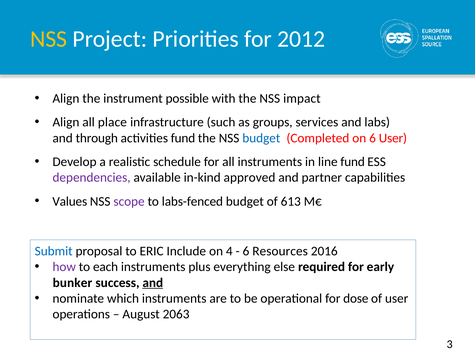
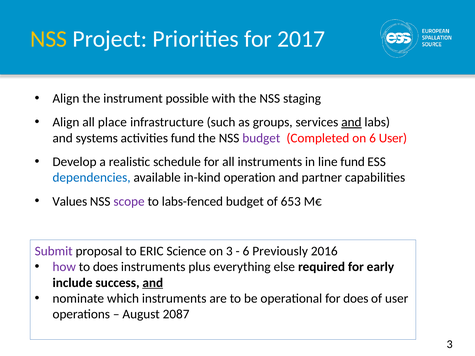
2012: 2012 -> 2017 (301, 39)
impact: impact -> staging (302, 98)
and underline: none -> present (351, 122)
through: through -> systems (97, 138)
budget colour: blue -> purple (261, 138)
dependencies colour: purple -> blue (92, 178)
approved: approved -> operation (250, 178)
613: 613 -> 653 (291, 201)
Submit colour: blue -> purple (54, 251)
Include: Include -> Science (186, 251)
on 4: 4 -> 3 (229, 251)
Resources: Resources -> Previously (280, 251)
to each: each -> does (106, 267)
bunker: bunker -> include (73, 283)
for dose: dose -> does (356, 299)
2063: 2063 -> 2087 (176, 315)
